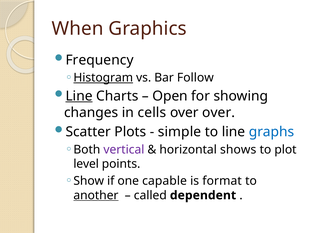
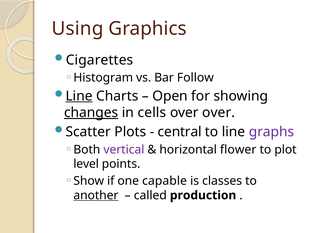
When: When -> Using (78, 29)
Frequency: Frequency -> Cigarettes (100, 60)
Histogram underline: present -> none (103, 78)
changes underline: none -> present (91, 112)
simple: simple -> central (180, 131)
graphs colour: blue -> purple (271, 131)
shows: shows -> flower (238, 149)
format: format -> classes (222, 180)
dependent: dependent -> production (203, 195)
